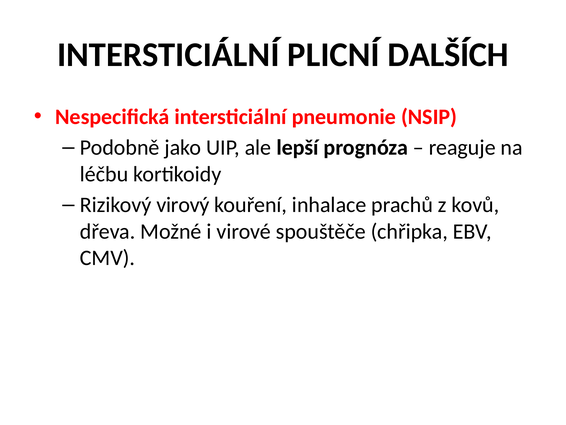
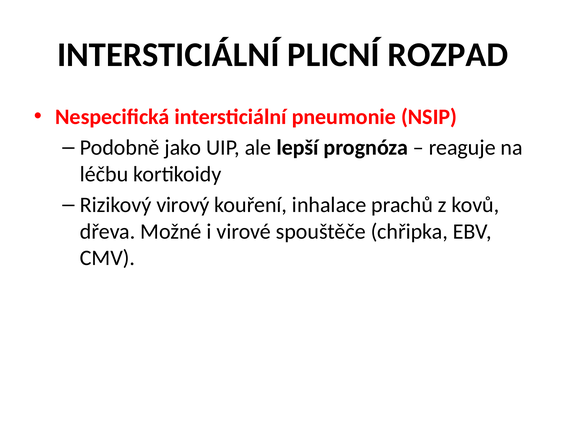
DALŠÍCH: DALŠÍCH -> ROZPAD (448, 55)
